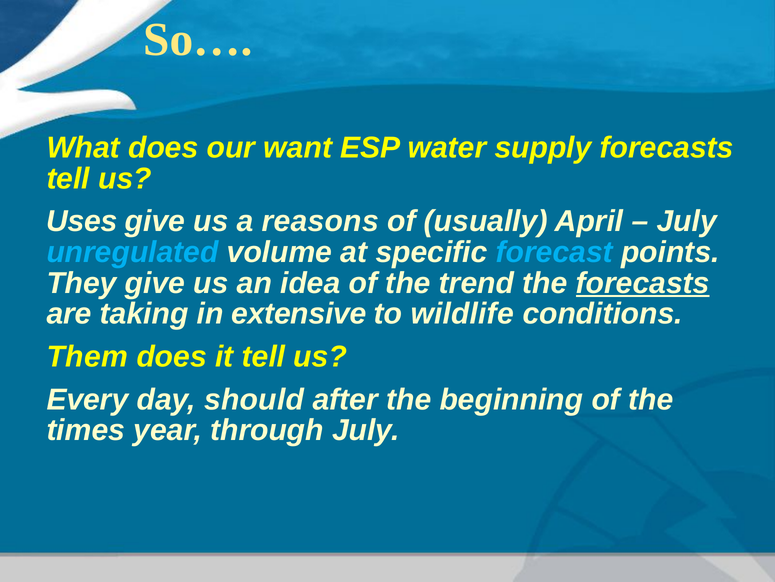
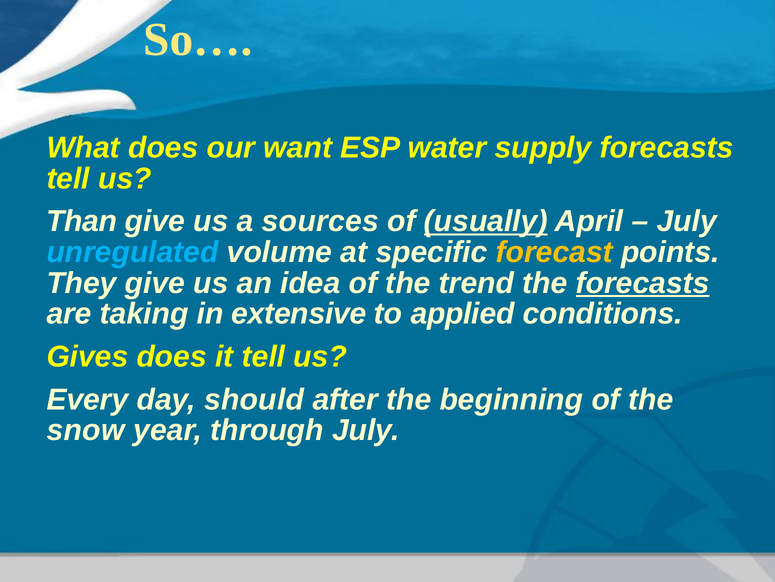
Uses: Uses -> Than (82, 221)
reasons: reasons -> sources (320, 221)
usually underline: none -> present (486, 221)
forecast colour: light blue -> yellow (554, 252)
wildlife: wildlife -> applied (462, 314)
Them: Them -> Gives (87, 356)
times: times -> snow (86, 430)
